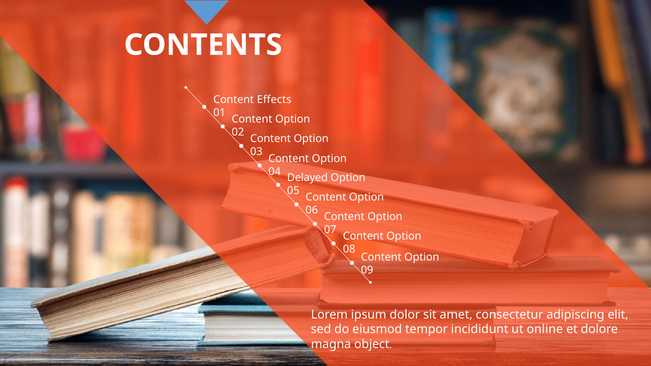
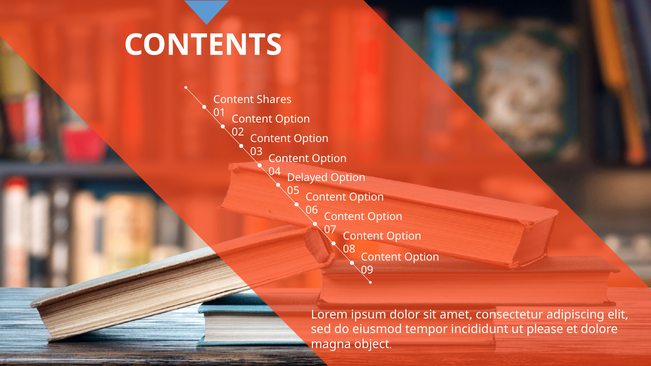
Effects: Effects -> Shares (274, 100)
online: online -> please (545, 330)
